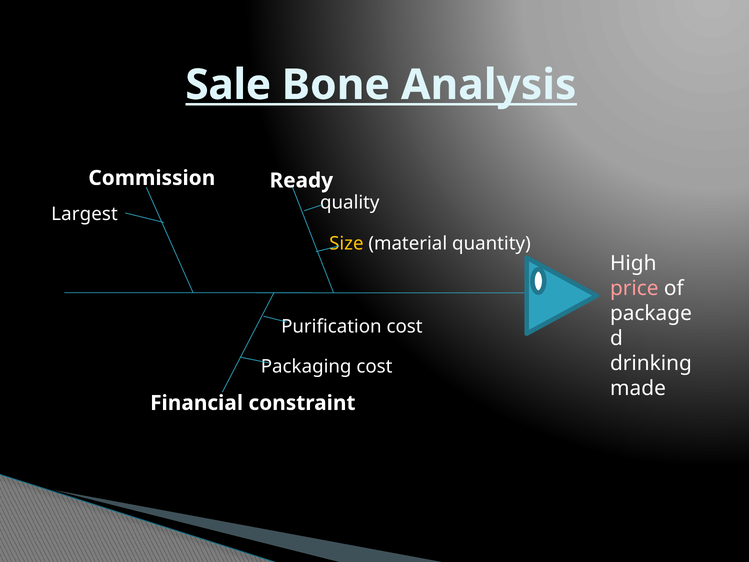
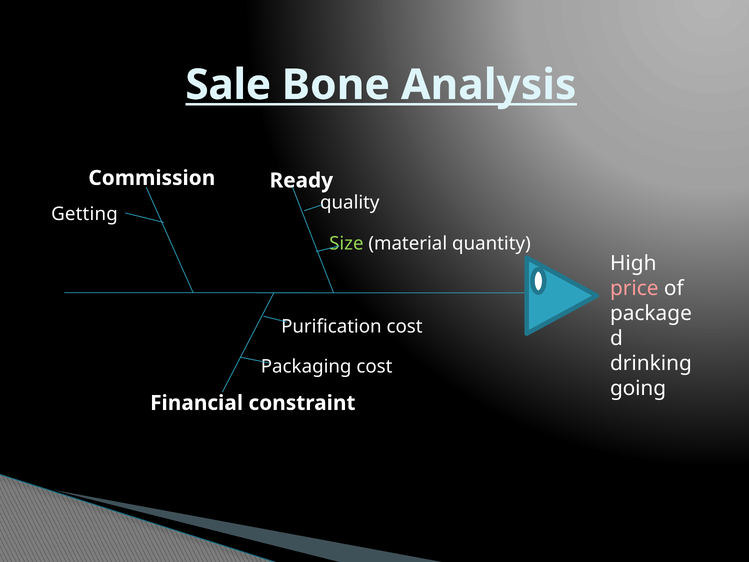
Largest: Largest -> Getting (84, 214)
Size colour: yellow -> light green (346, 243)
made: made -> going (638, 388)
